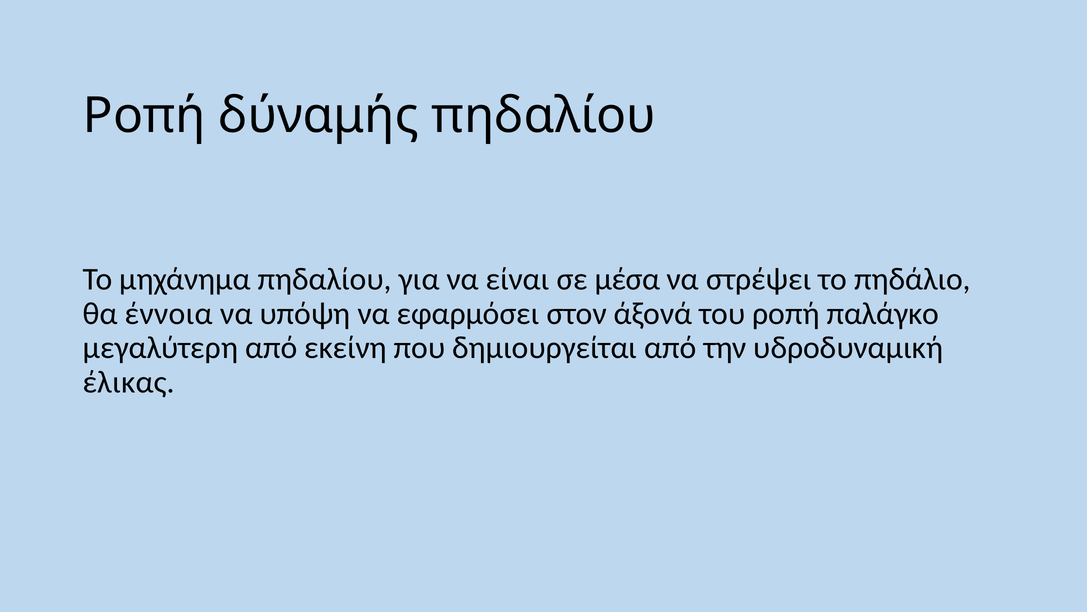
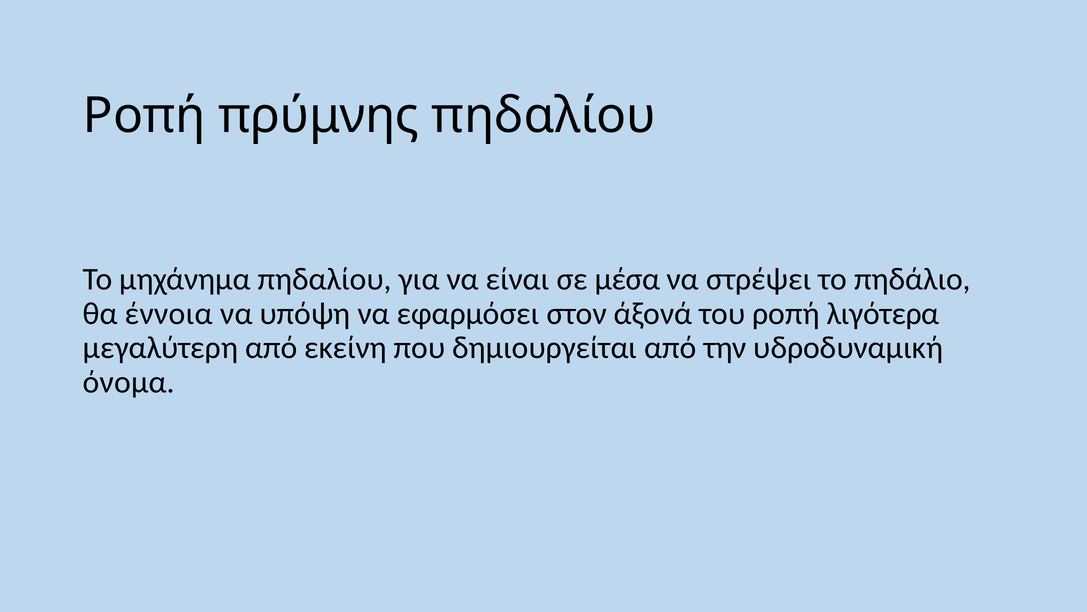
δύναμής: δύναμής -> πρύμνης (319, 116)
παλάγκο: παλάγκο -> λιγότερα (883, 313)
έλικας: έλικας -> όνομα (129, 382)
